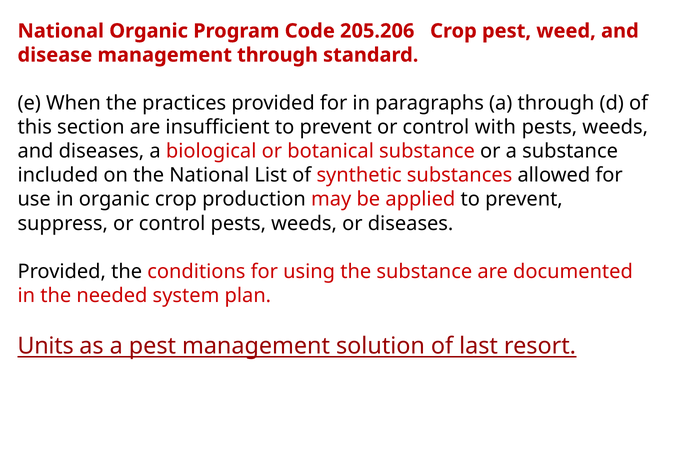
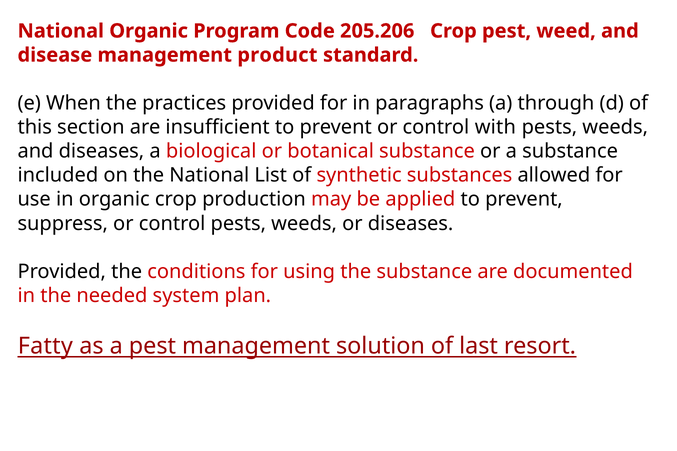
management through: through -> product (277, 55)
Units: Units -> Fatty (45, 346)
